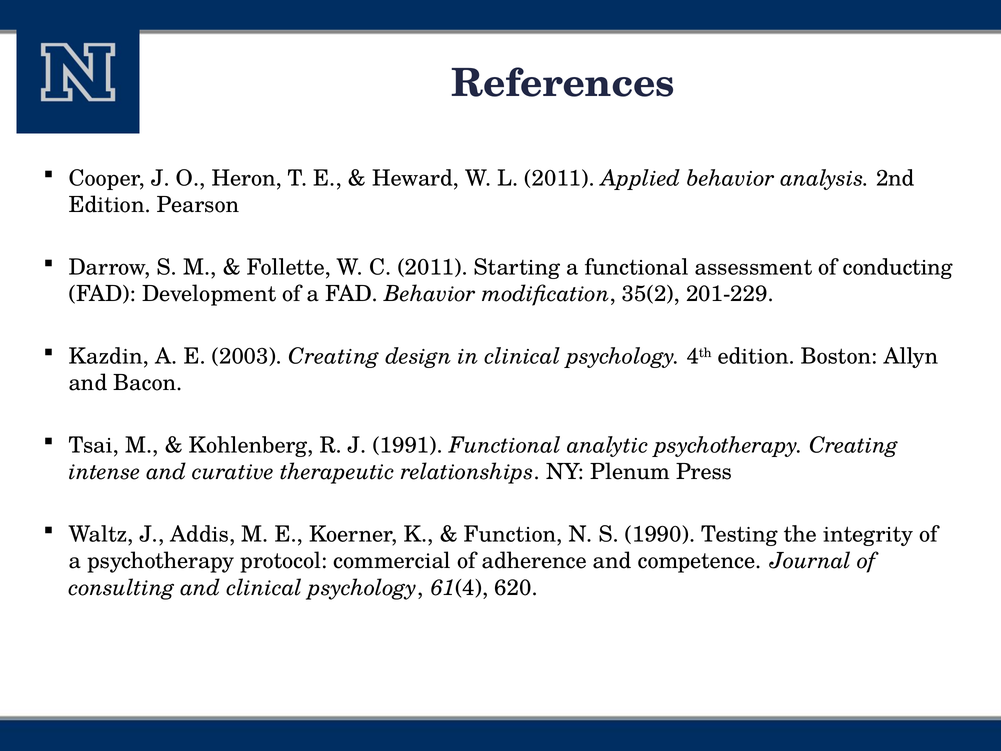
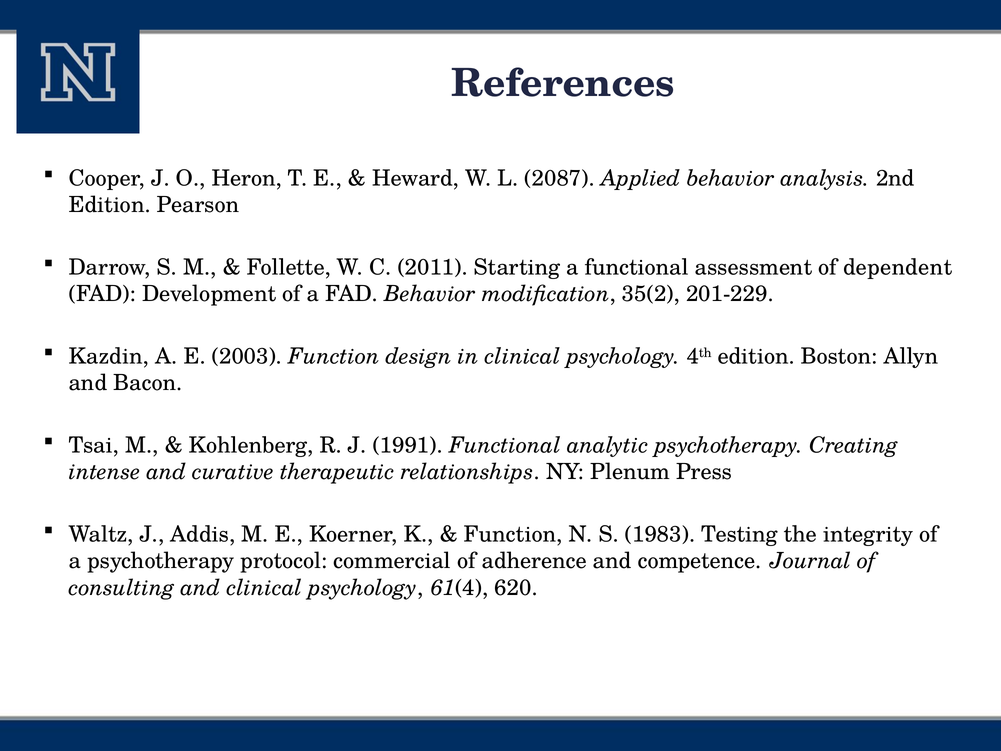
L 2011: 2011 -> 2087 (560, 178)
conducting: conducting -> dependent (898, 267)
2003 Creating: Creating -> Function (334, 356)
1990: 1990 -> 1983 (660, 534)
